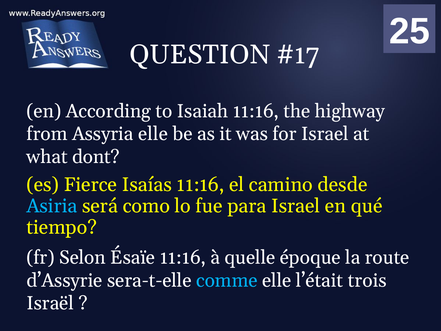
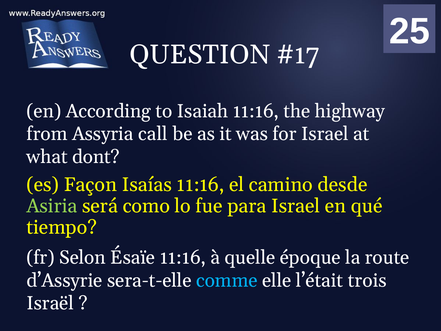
Assyria elle: elle -> call (153, 134)
Fierce: Fierce -> Façon (90, 185)
Asiria colour: light blue -> light green (52, 206)
